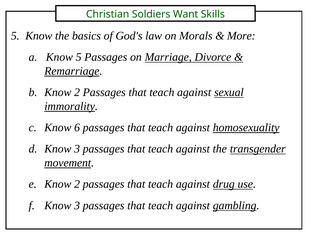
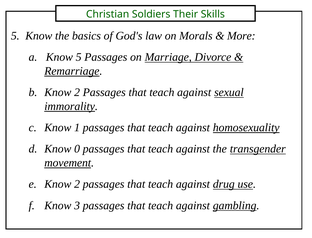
Want: Want -> Their (186, 14)
6: 6 -> 1 (77, 127)
3: 3 -> 0 (77, 149)
